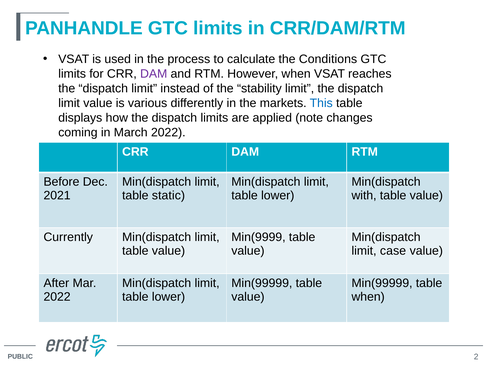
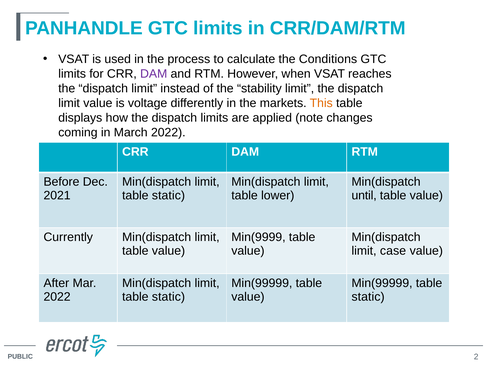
various: various -> voltage (148, 103)
This colour: blue -> orange (321, 103)
with: with -> until (364, 196)
lower: lower -> static (168, 297)
when: when -> static (368, 297)
